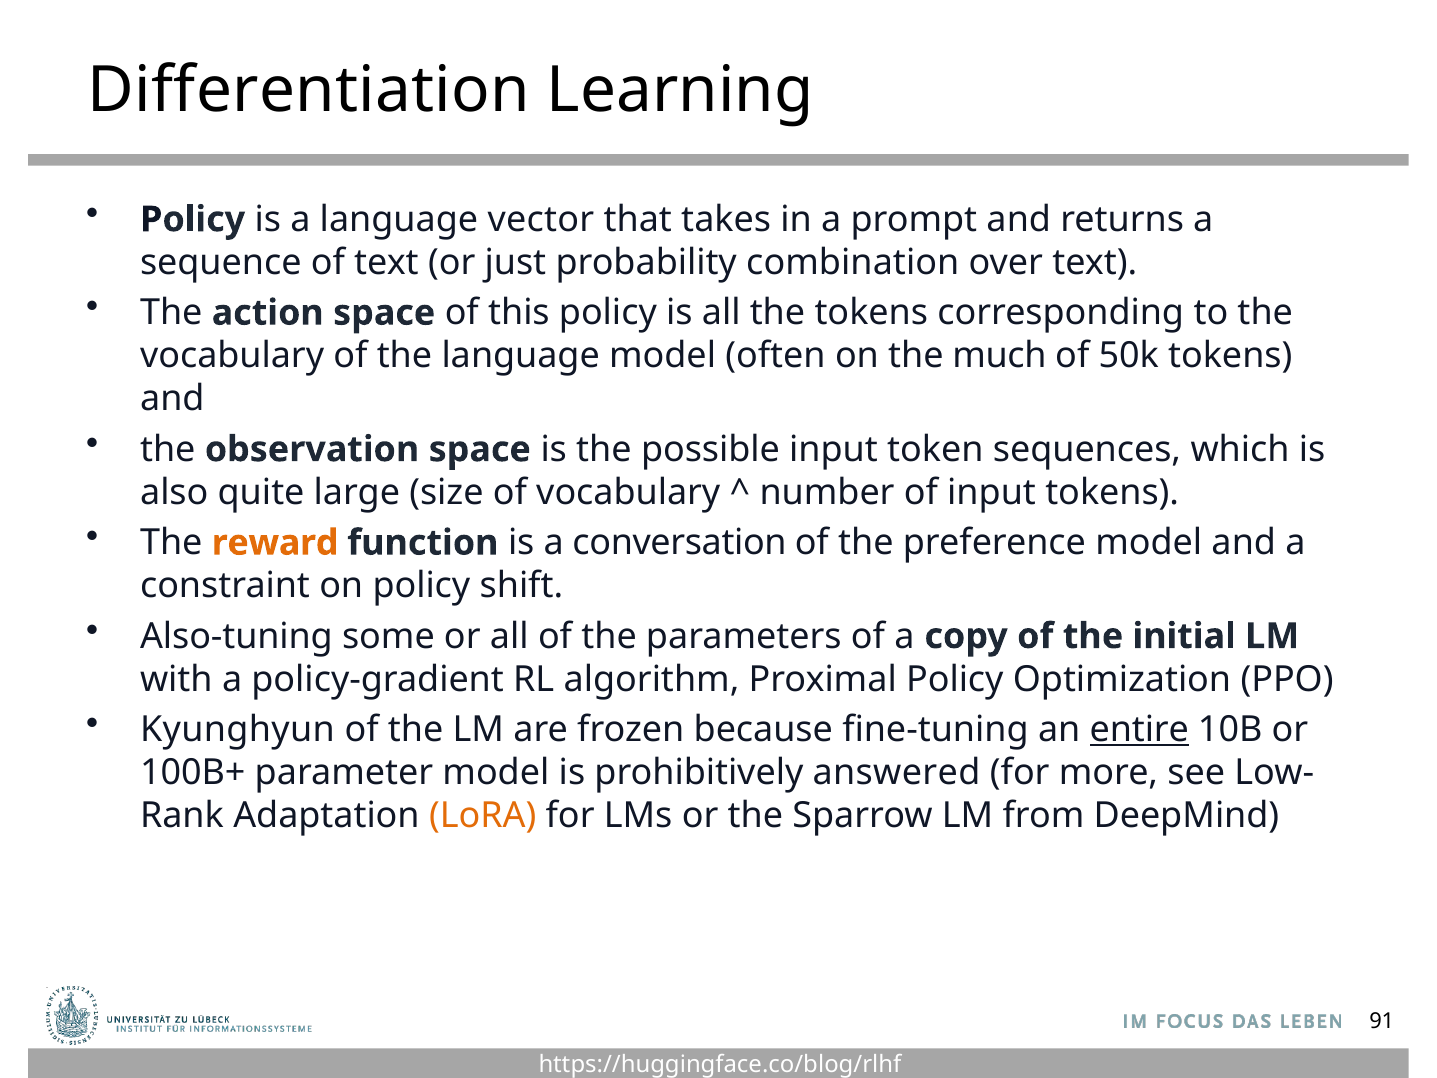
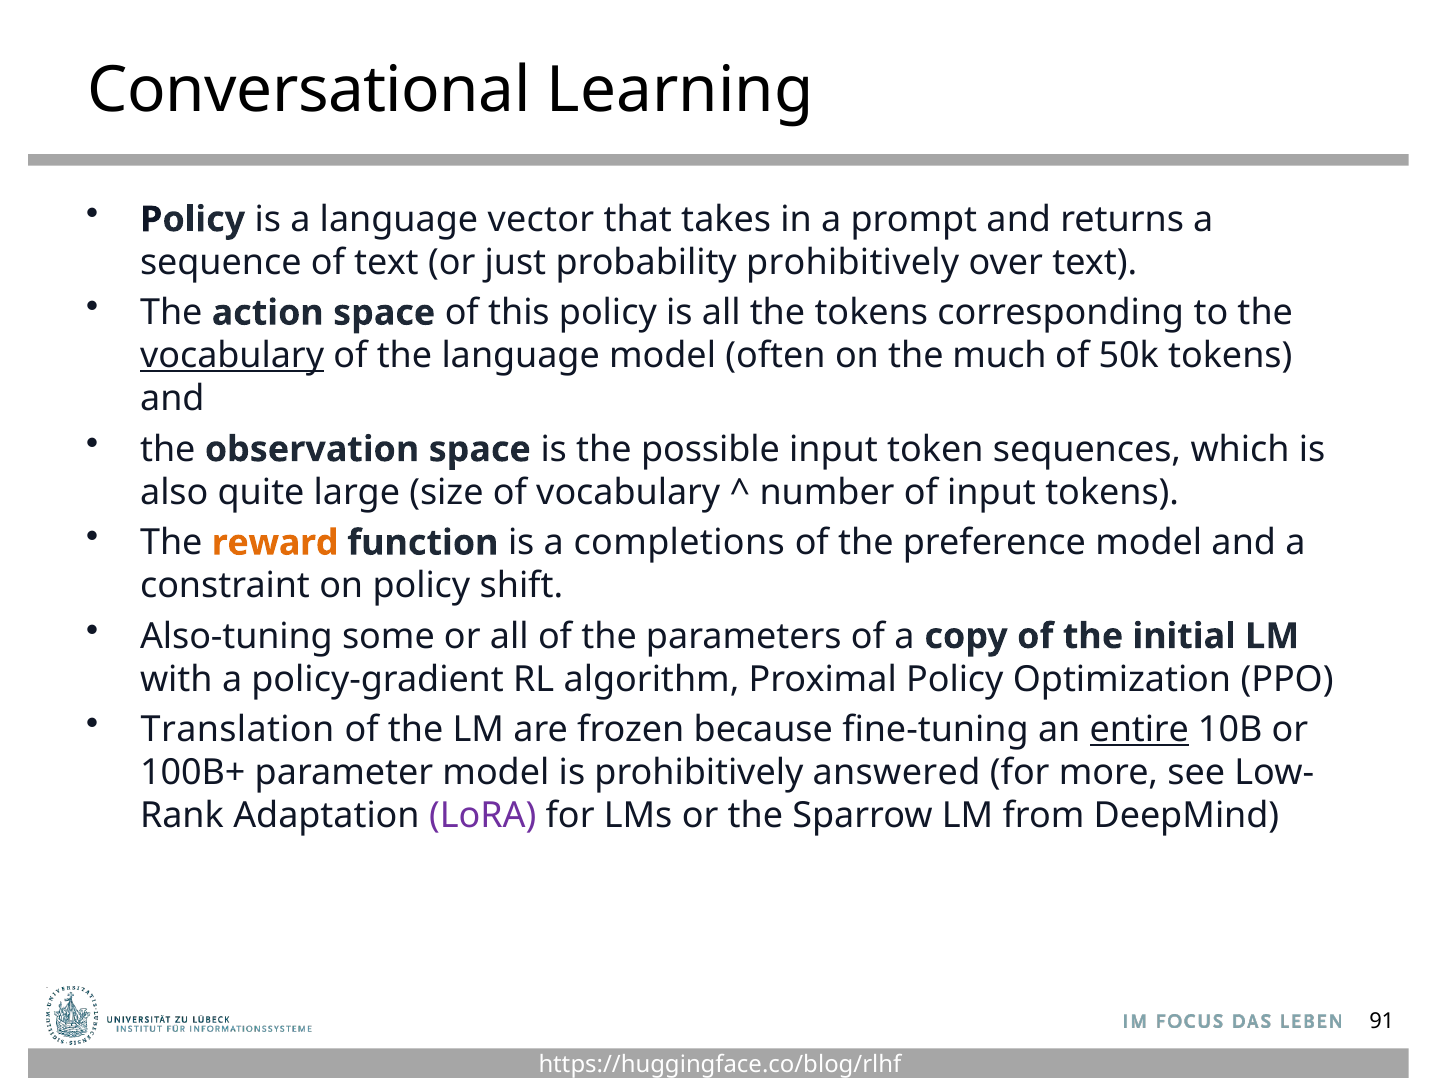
Differentiation: Differentiation -> Conversational (309, 91)
probability combination: combination -> prohibitively (853, 262)
vocabulary underline: none -> present (232, 356)
conversation: conversation -> completions (679, 543)
Kyunghyun: Kyunghyun -> Translation (238, 730)
LoRA colour: orange -> purple (483, 816)
